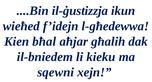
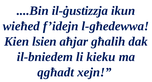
bħal: bħal -> lsien (44, 41)
sqewni: sqewni -> qgħadt (56, 72)
